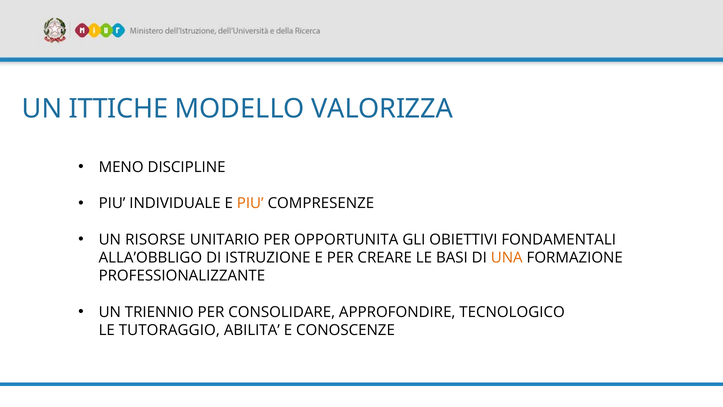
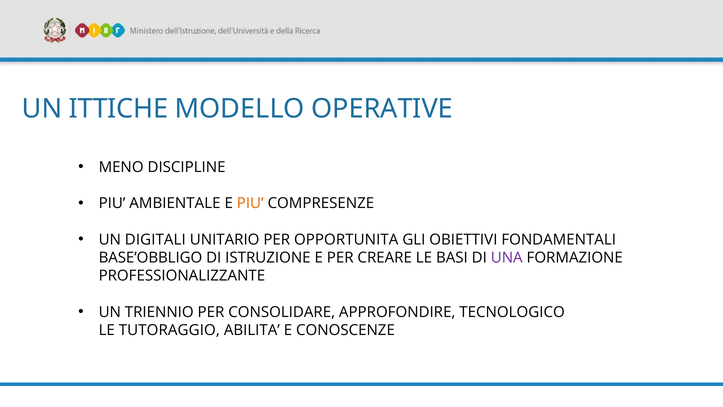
VALORIZZA: VALORIZZA -> OPERATIVE (382, 109)
INDIVIDUALE: INDIVIDUALE -> AMBIENTALE (175, 203)
RISORSE: RISORSE -> DIGITALI (155, 239)
ALLA’OBBLIGO: ALLA’OBBLIGO -> BASE’OBBLIGO (150, 258)
UNA colour: orange -> purple (507, 258)
